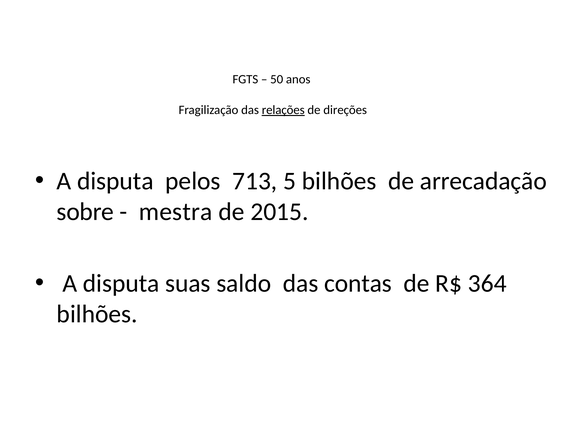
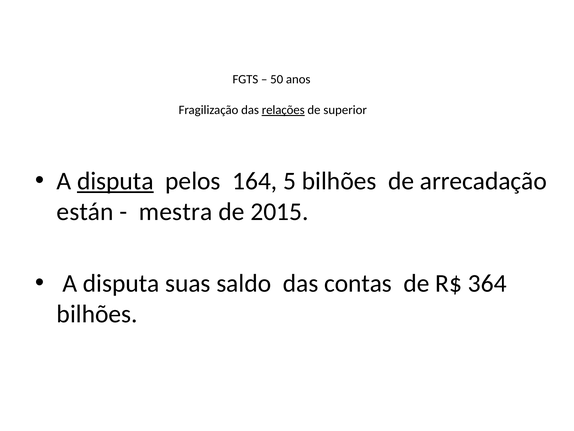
direções: direções -> superior (345, 110)
disputa underline: none -> present (115, 181)
713: 713 -> 164 (255, 181)
sobre: sobre -> están (85, 212)
